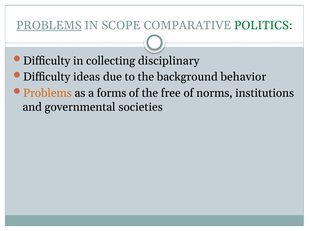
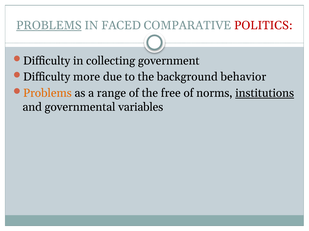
SCOPE: SCOPE -> FACED (121, 25)
POLITICS colour: green -> red (263, 25)
disciplinary: disciplinary -> government (169, 61)
ideas: ideas -> more (87, 77)
forms: forms -> range (111, 93)
institutions underline: none -> present (265, 93)
societies: societies -> variables (141, 107)
